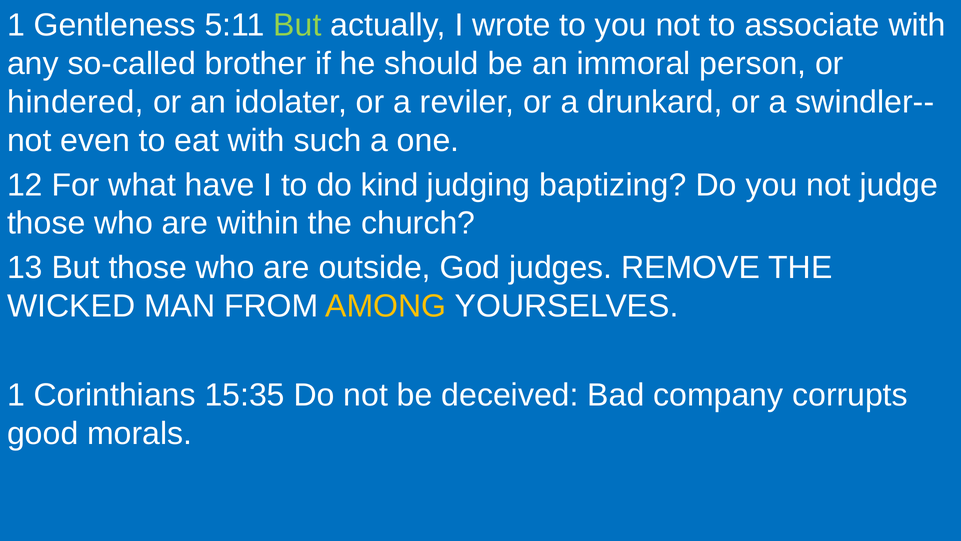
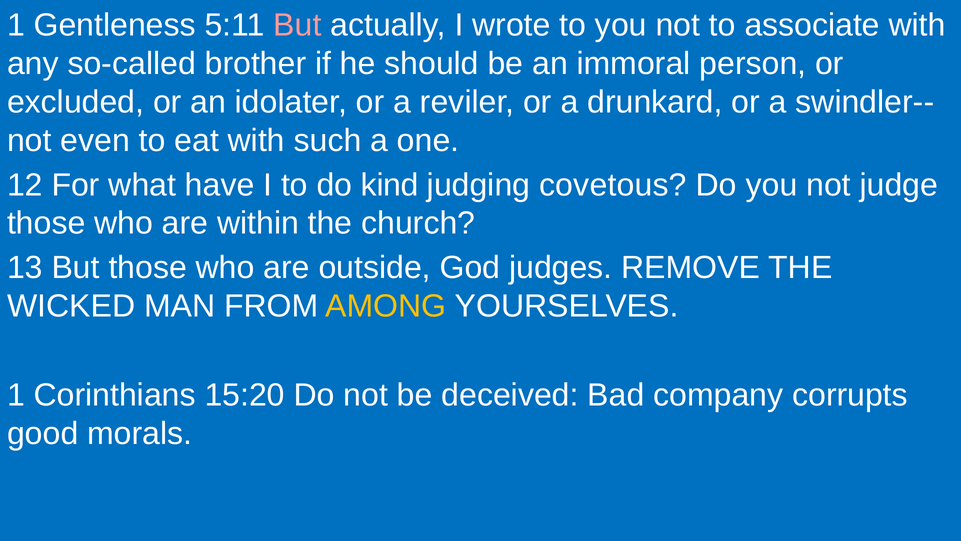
But colour: light green -> pink (297, 25)
hindered: hindered -> excluded (76, 102)
baptizing: baptizing -> covetous (613, 185)
15:35: 15:35 -> 15:20 (245, 395)
